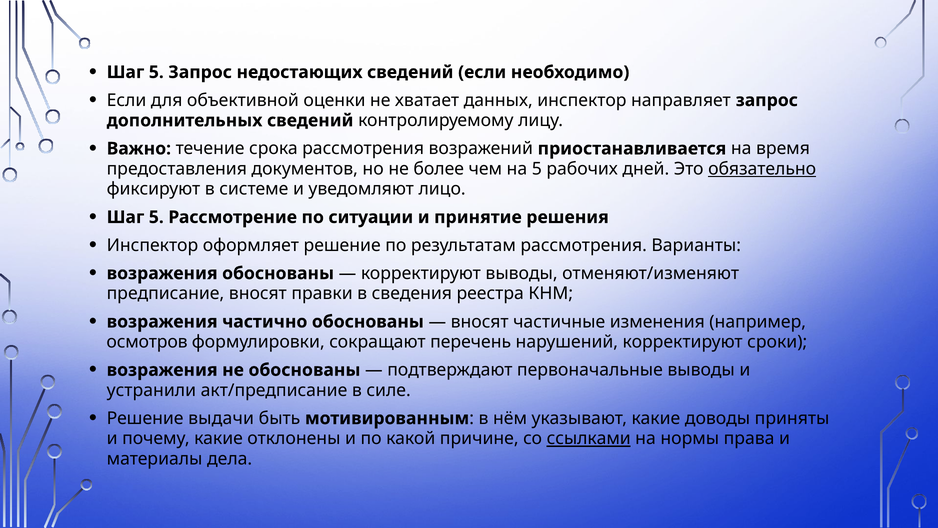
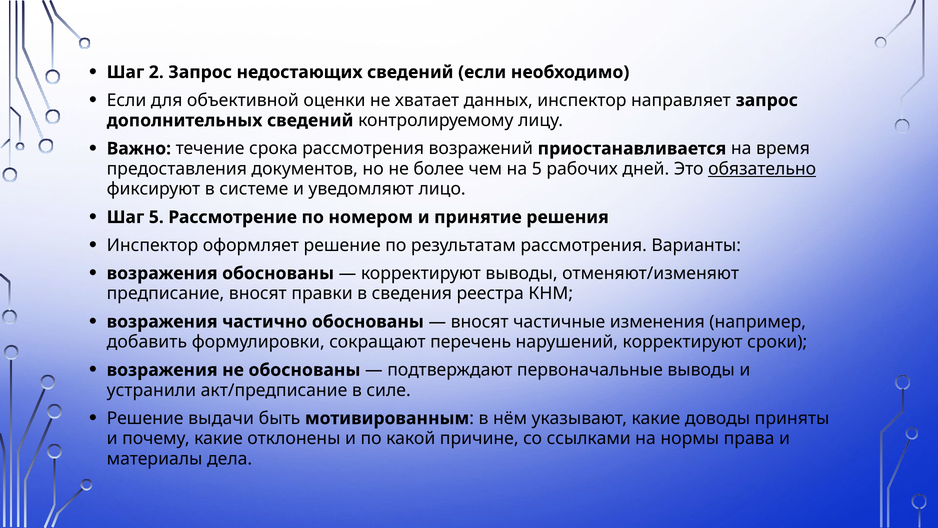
5: 5 -> 2 (156, 72)
ситуации: ситуации -> номером (371, 217)
осмотров: осмотров -> добавить (147, 342)
ссылками underline: present -> none (589, 438)
